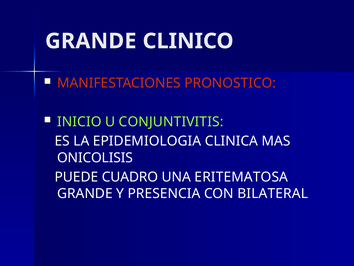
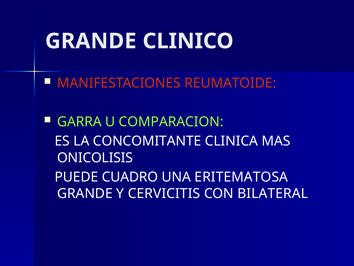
PRONOSTICO: PRONOSTICO -> REUMATOIDE (230, 83)
INICIO: INICIO -> GARRA (79, 122)
CONJUNTIVITIS: CONJUNTIVITIS -> COMPARACION (171, 122)
EPIDEMIOLOGIA: EPIDEMIOLOGIA -> CONCOMITANTE (147, 141)
PRESENCIA: PRESENCIA -> CERVICITIS (164, 193)
